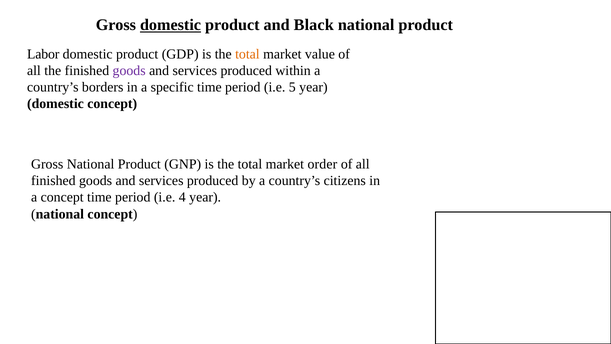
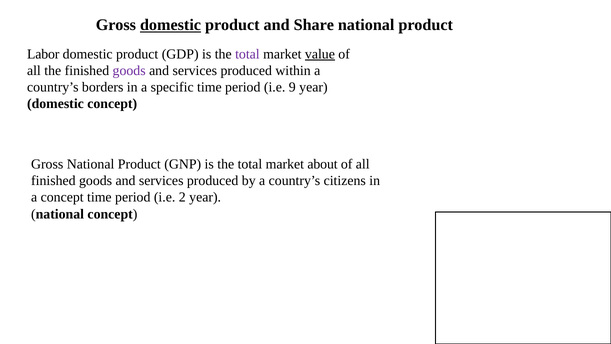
Black: Black -> Share (314, 25)
total colour: orange -> purple (247, 54)
value underline: none -> present (320, 54)
5: 5 -> 9 (292, 87)
order: order -> about (323, 164)
4: 4 -> 2 (182, 197)
